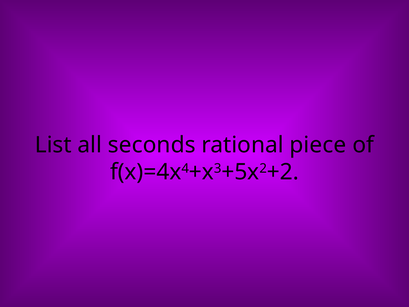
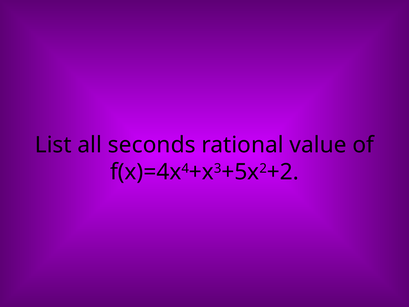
piece: piece -> value (318, 145)
